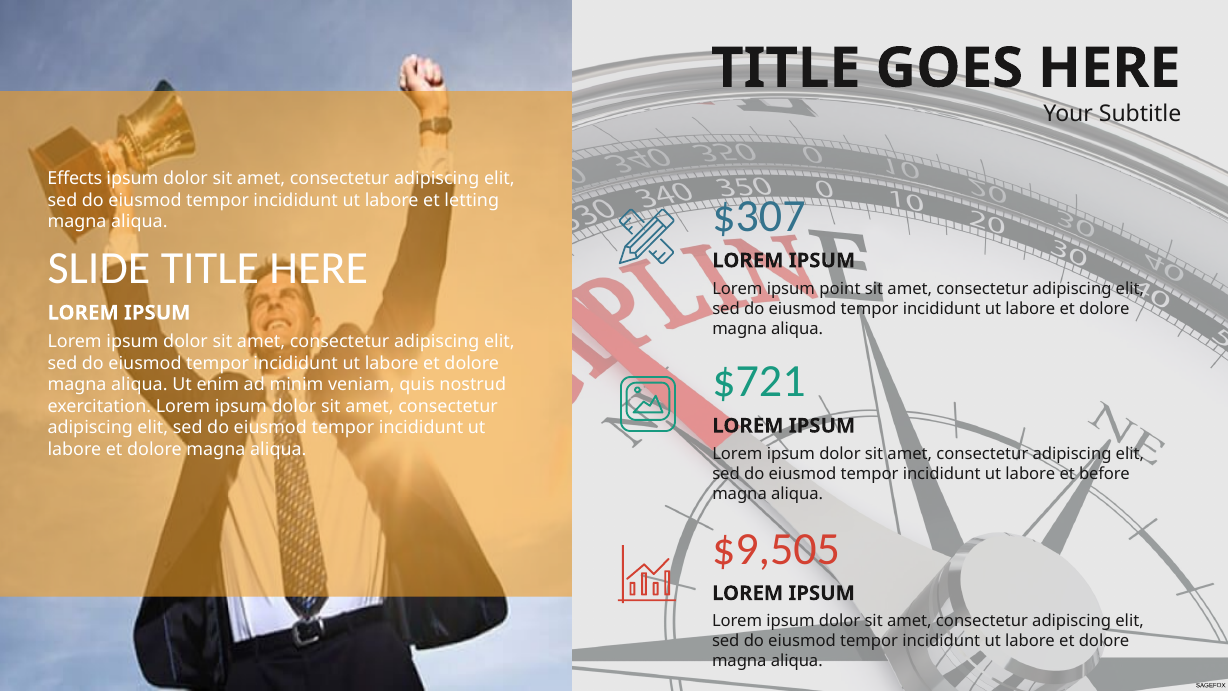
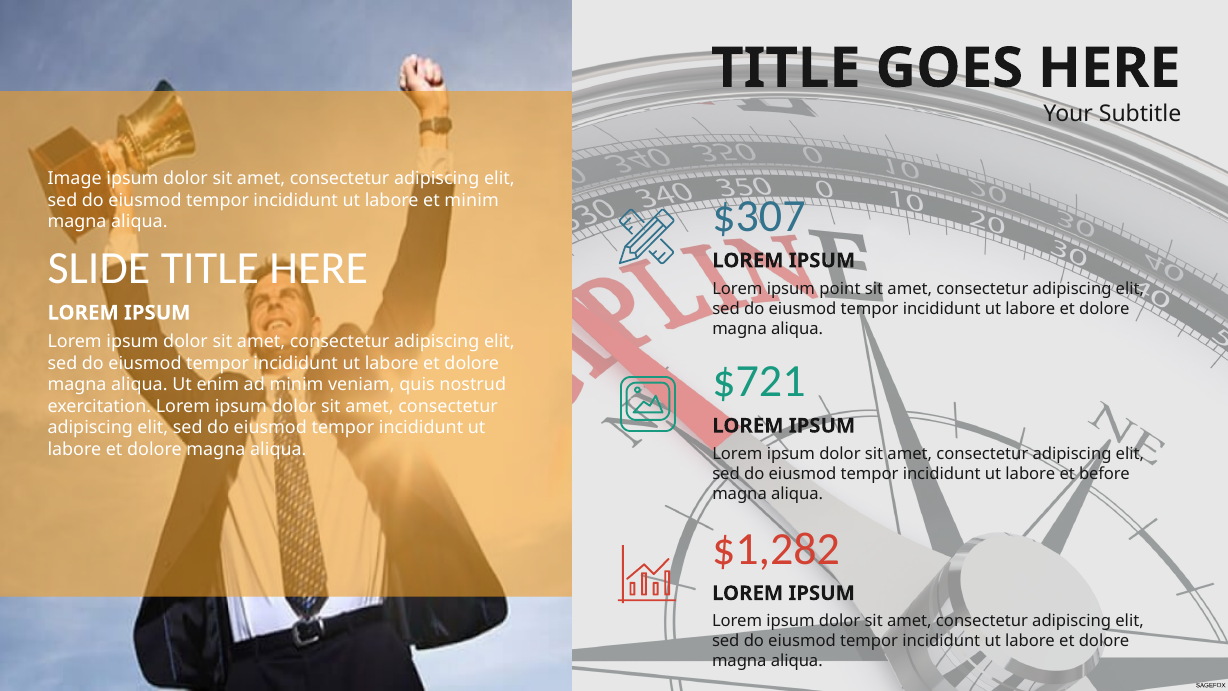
Effects: Effects -> Image (75, 179)
et letting: letting -> minim (472, 200)
$9,505: $9,505 -> $1,282 (776, 549)
